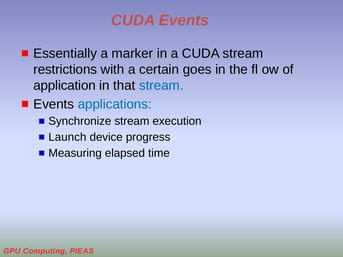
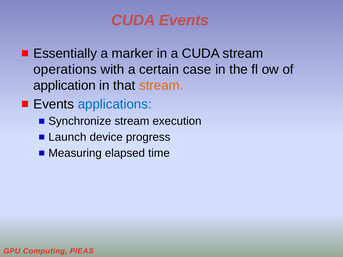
restrictions: restrictions -> operations (65, 70)
goes: goes -> case (197, 70)
stream colour: blue -> orange (161, 86)
